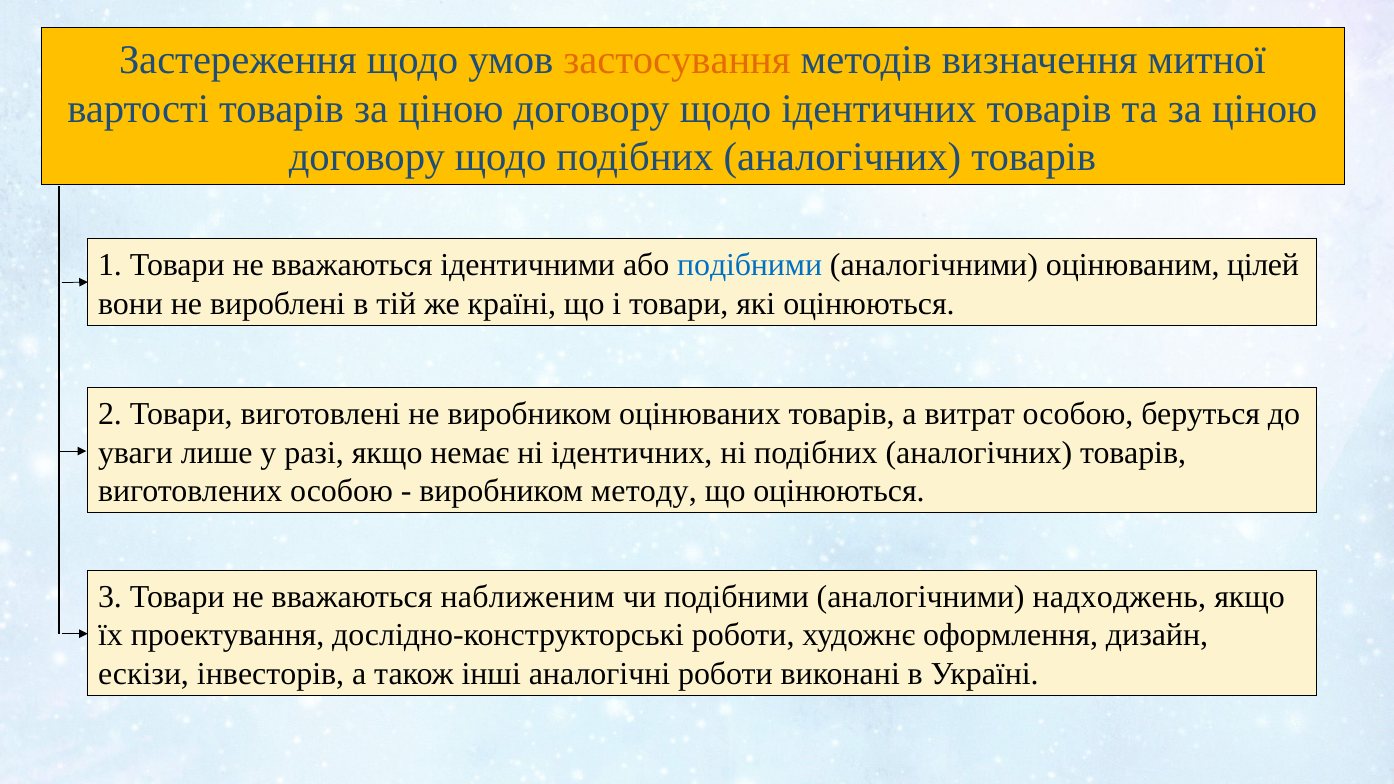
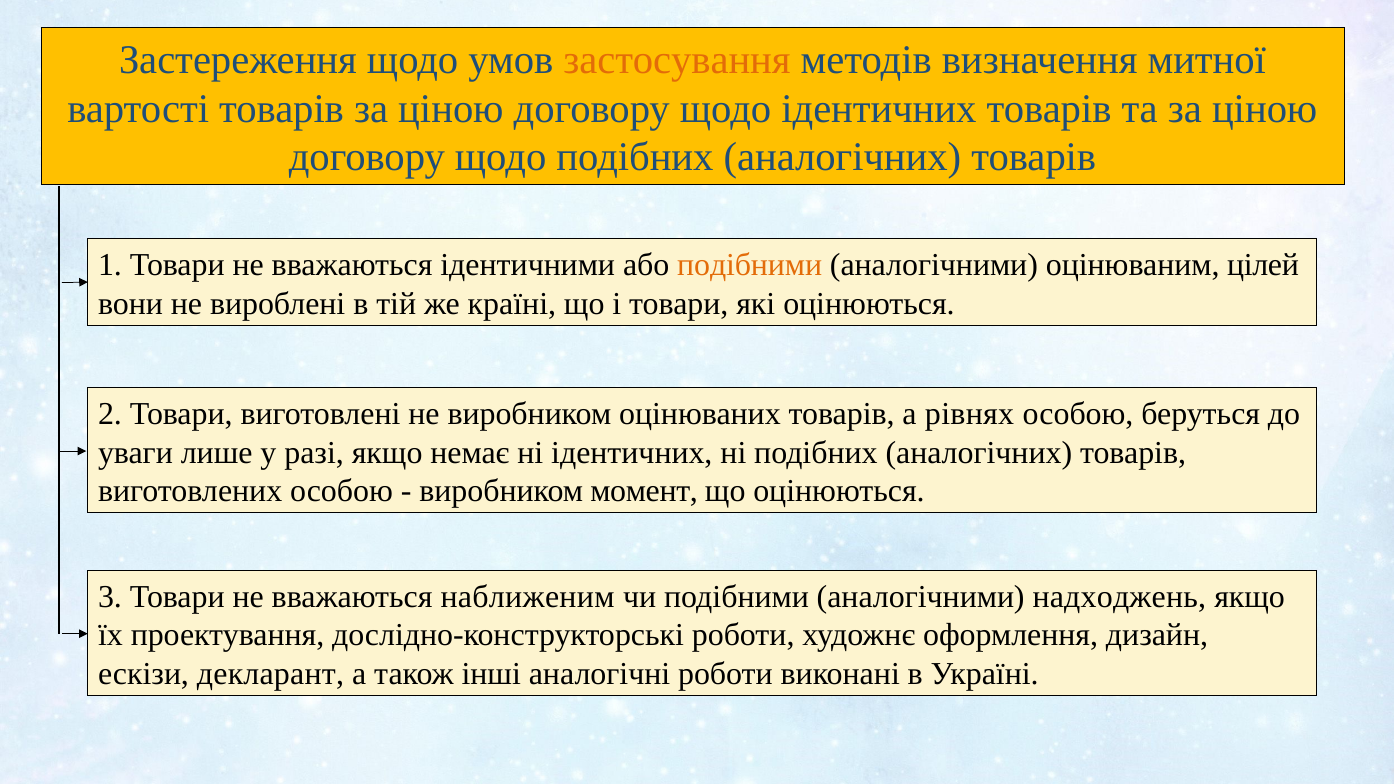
подібними colour: blue -> orange (750, 265)
витрат: витрат -> рівнях (970, 414)
методу: методу -> момент (644, 491)
інвесторів: інвесторів -> декларант (270, 674)
